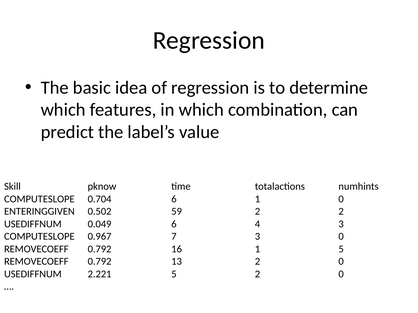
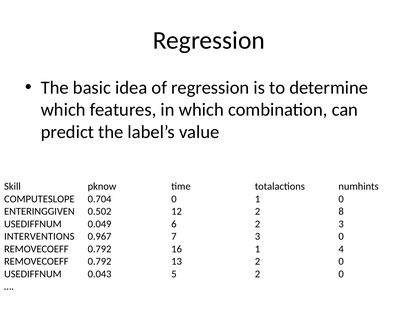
0.704 6: 6 -> 0 (174, 199)
59: 59 -> 12 (177, 212)
2 2: 2 -> 8 (341, 212)
6 4: 4 -> 2 (258, 224)
COMPUTESLOPE: COMPUTESLOPE -> INTERVENTIONS (39, 237)
1 5: 5 -> 4 (341, 249)
2.221: 2.221 -> 0.043 (100, 274)
